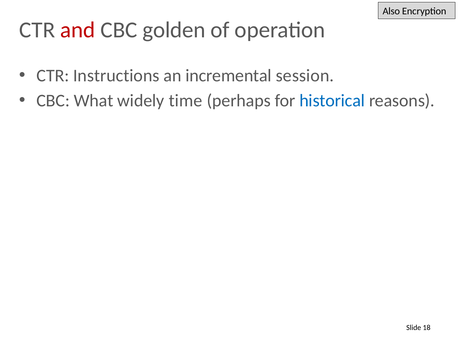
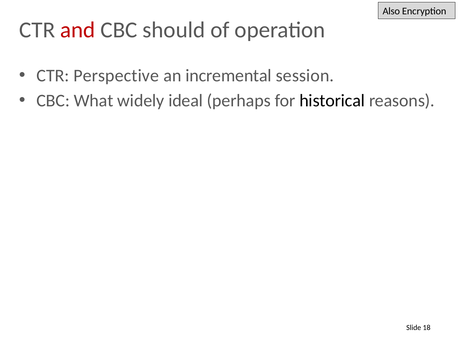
golden: golden -> should (174, 30)
Instructions: Instructions -> Perspective (116, 76)
time: time -> ideal (186, 101)
historical colour: blue -> black (332, 101)
